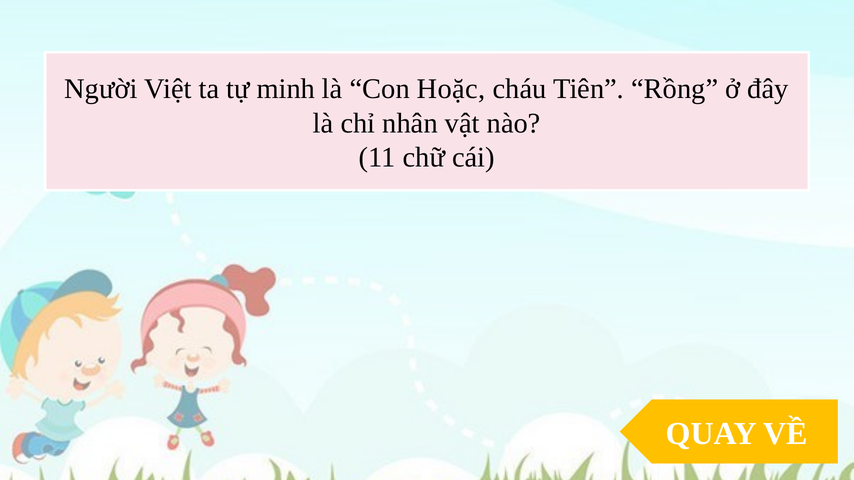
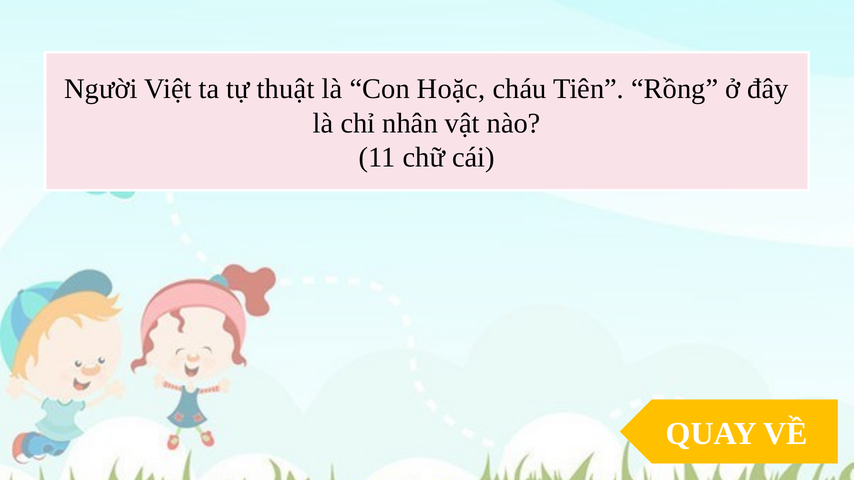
minh: minh -> thuật (286, 89)
